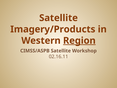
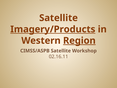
Imagery/Products underline: none -> present (53, 29)
